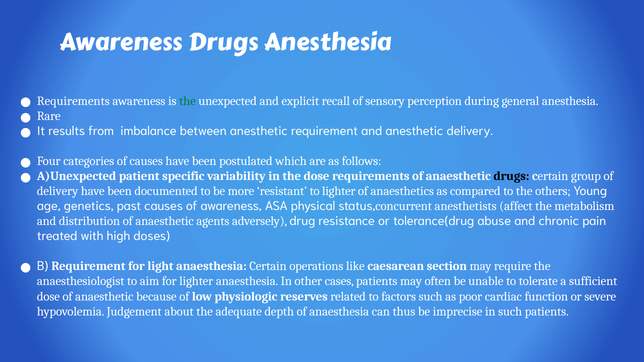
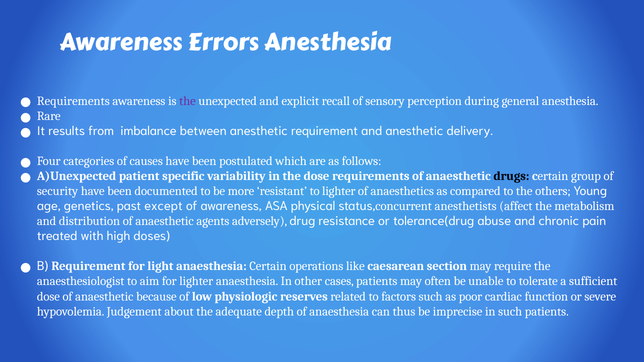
Awareness Drugs: Drugs -> Errors (223, 42)
the colour: green -> purple (187, 101)
delivery: delivery -> security (58, 191)
past causes: causes -> except (163, 206)
